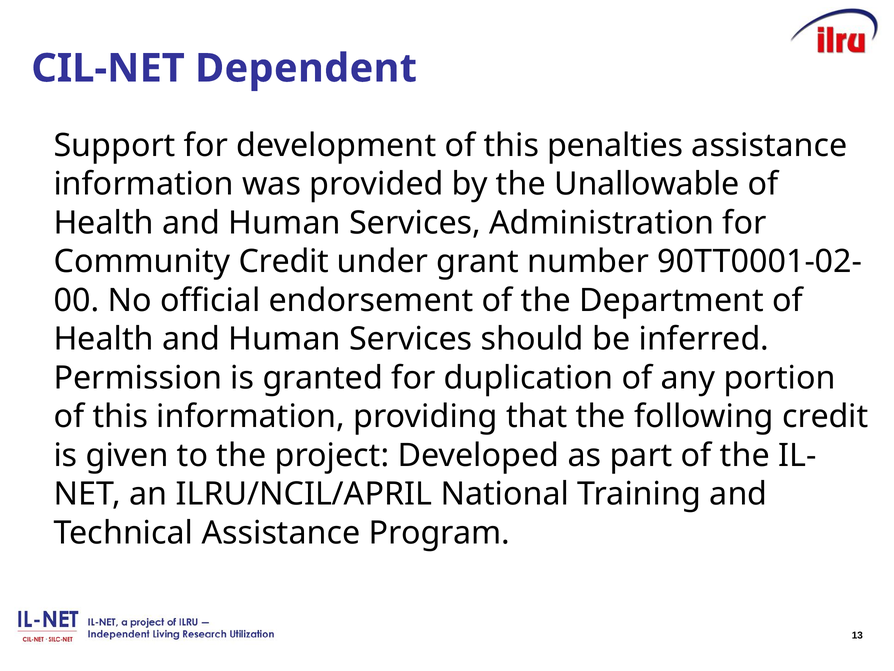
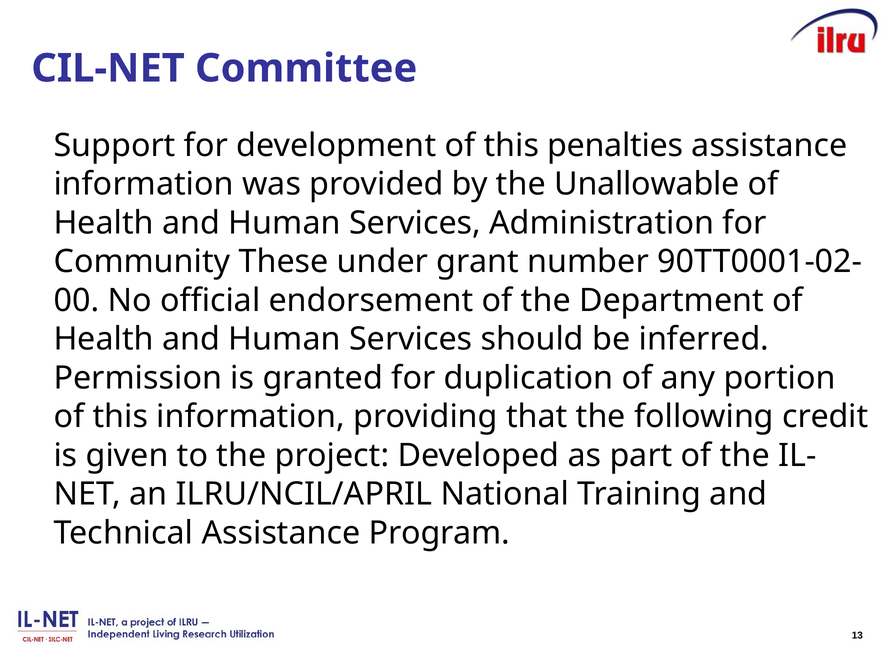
Dependent: Dependent -> Committee (306, 68)
Community Credit: Credit -> These (284, 261)
